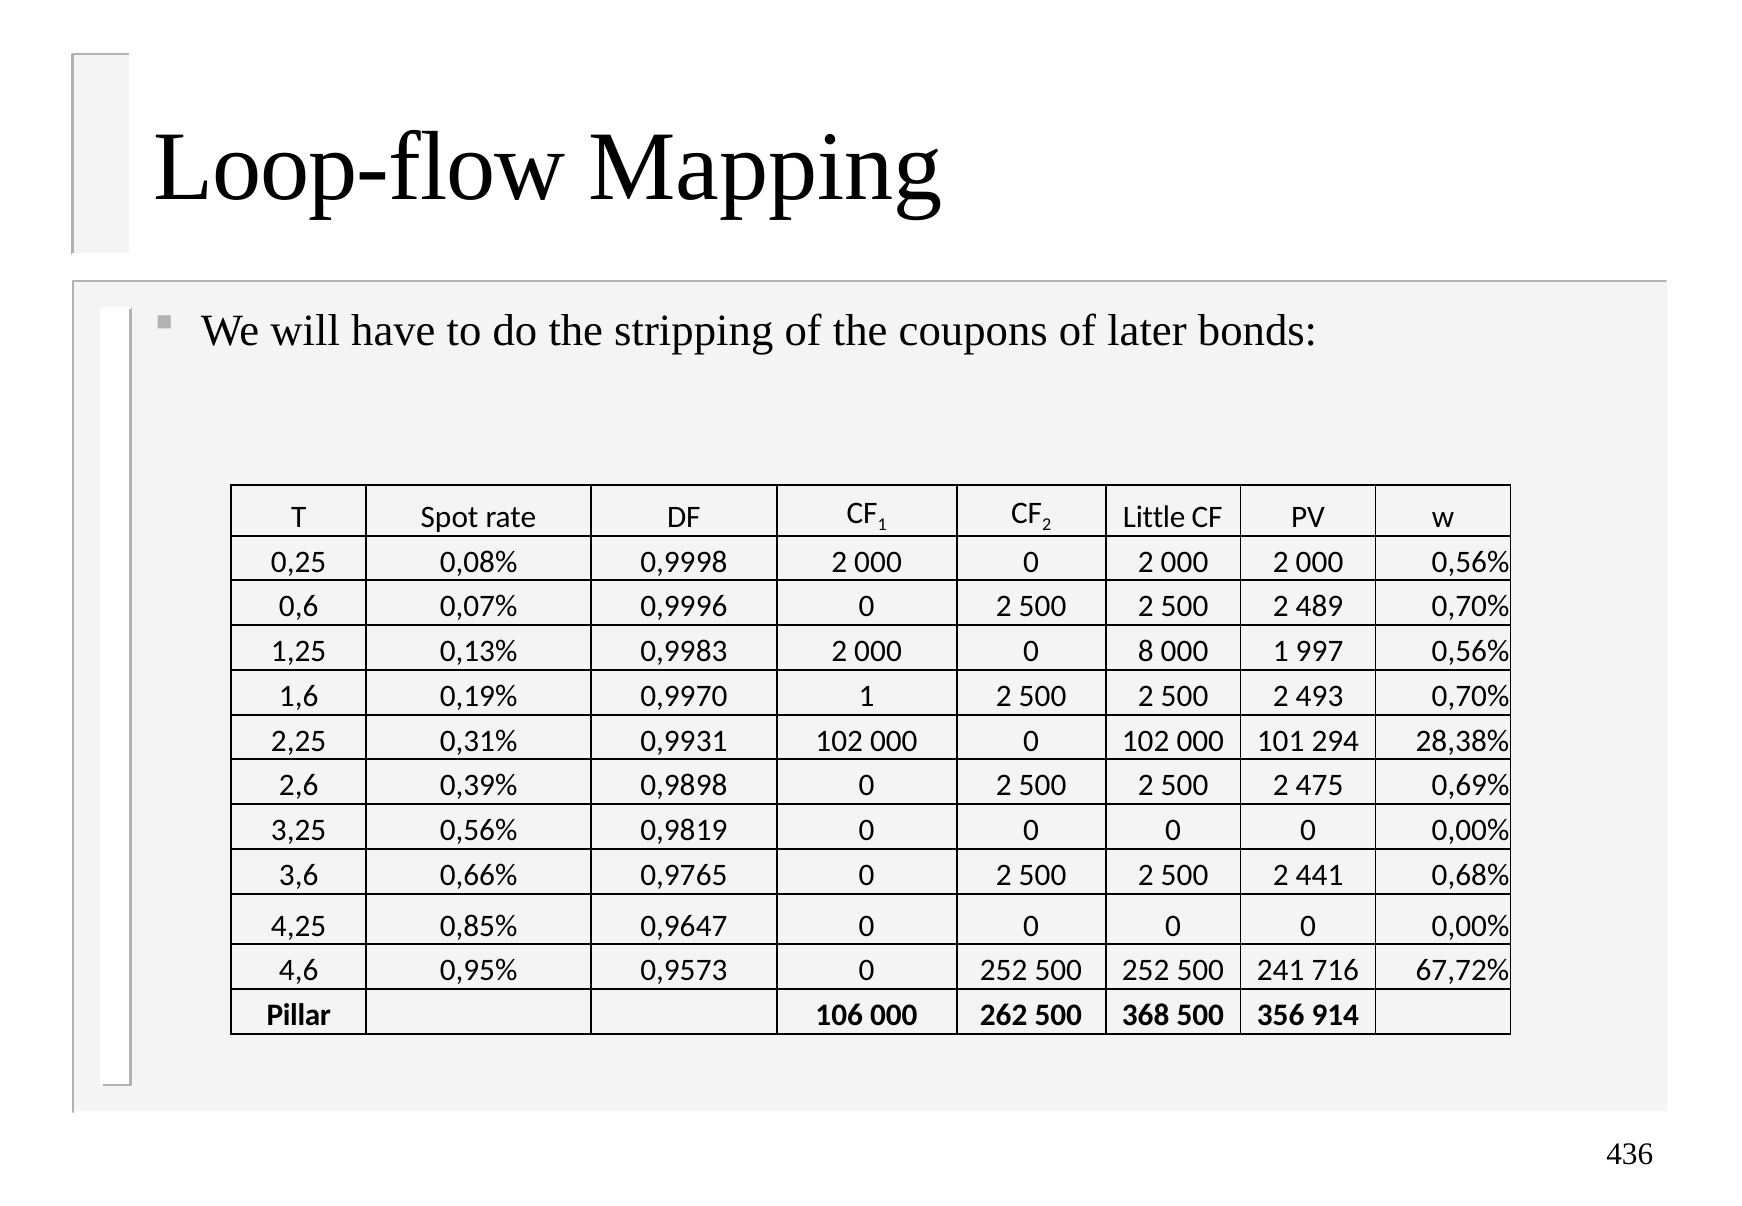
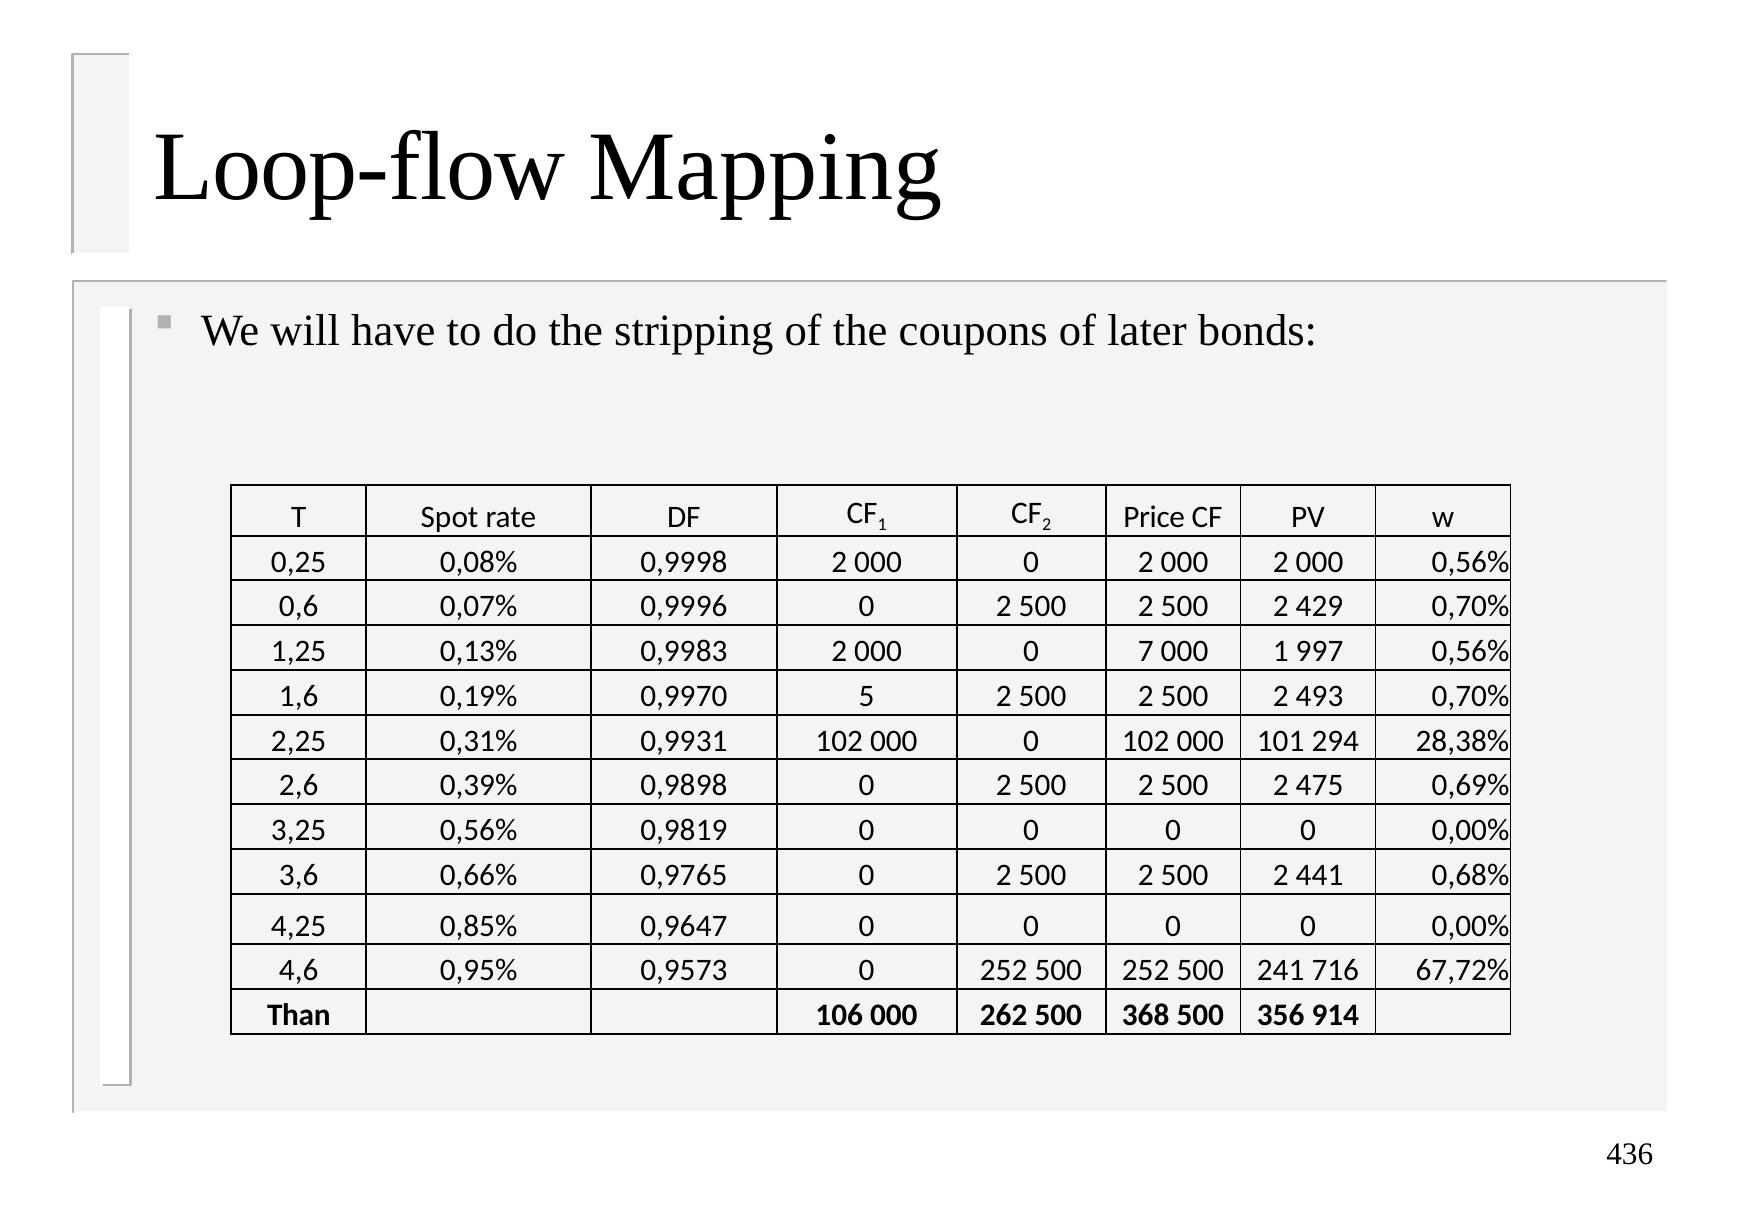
Little: Little -> Price (1154, 517)
489: 489 -> 429 (1319, 606)
8: 8 -> 7 (1146, 651)
0,9970 1: 1 -> 5 (867, 696)
Pillar: Pillar -> Than (299, 1015)
